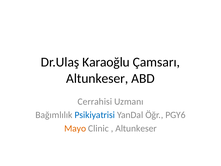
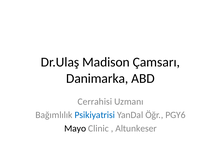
Karaoğlu: Karaoğlu -> Madison (106, 62)
Altunkeser: Altunkeser -> Danimarka (97, 78)
Mayo colour: orange -> black (75, 128)
